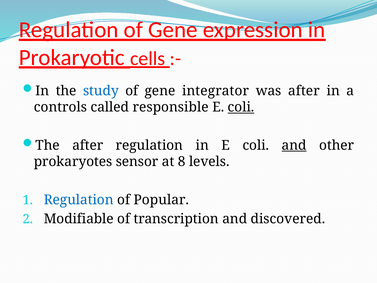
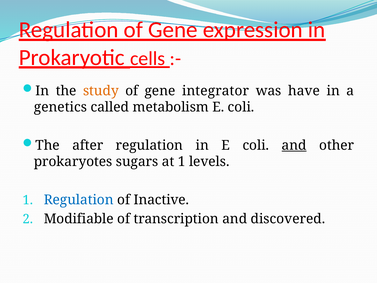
study colour: blue -> orange (101, 91)
was after: after -> have (304, 91)
controls: controls -> genetics (60, 107)
responsible: responsible -> metabolism (171, 107)
coli underline: present -> none (241, 107)
sensor: sensor -> sugars (137, 162)
at 8: 8 -> 1 (182, 162)
Popular: Popular -> Inactive (161, 200)
